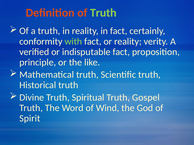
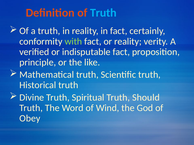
Truth colour: light green -> light blue (103, 13)
Gospel: Gospel -> Should (146, 98)
Spirit: Spirit -> Obey (30, 119)
